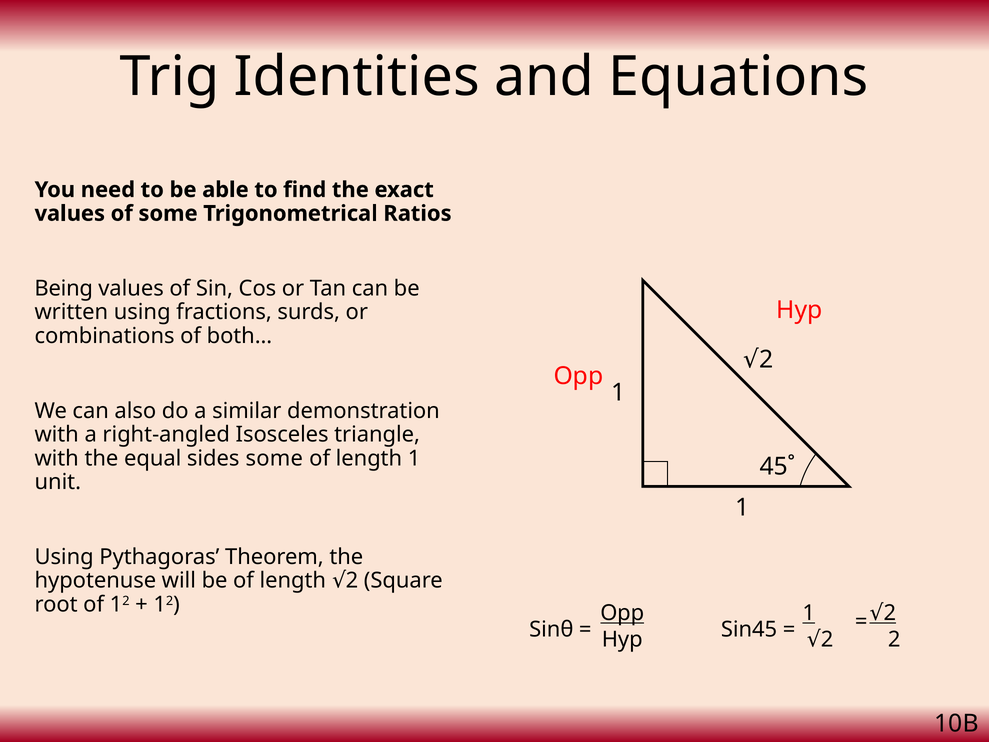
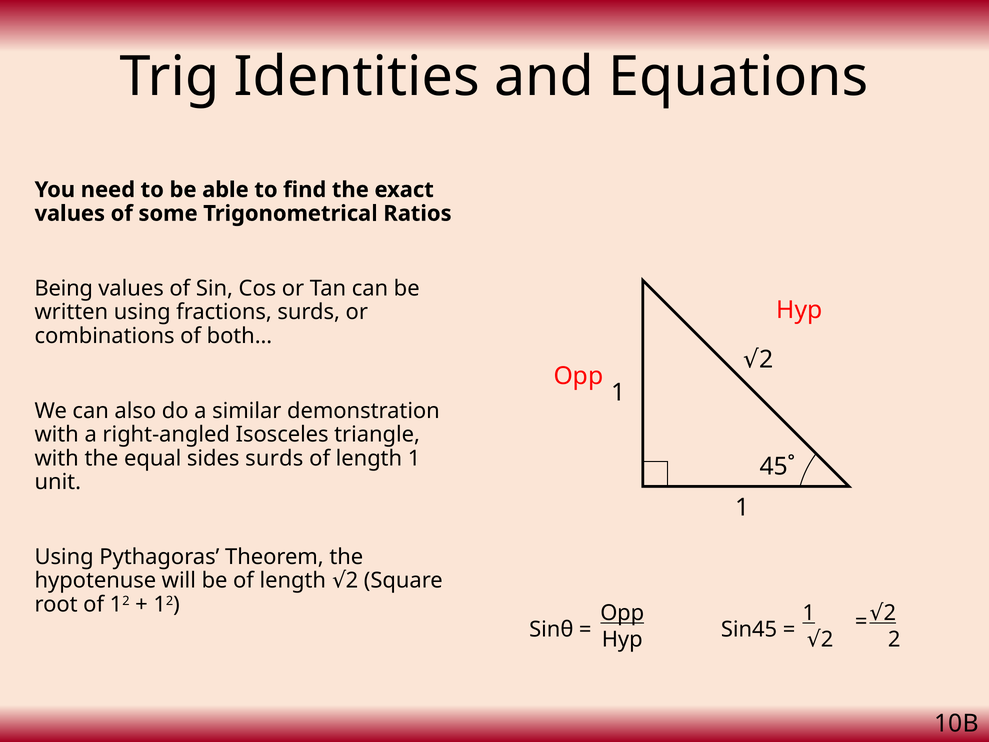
sides some: some -> surds (274, 458)
